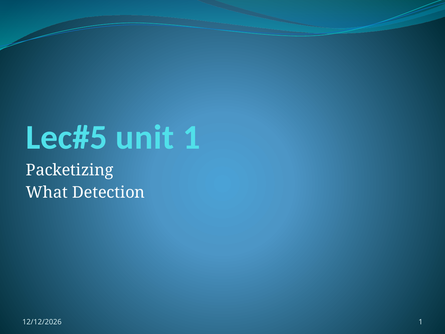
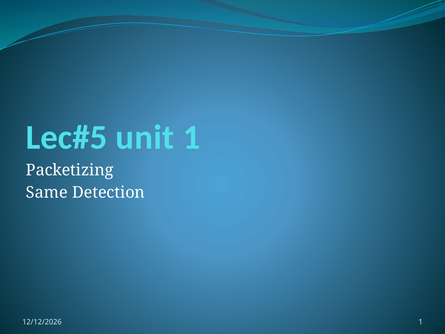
What: What -> Same (47, 193)
